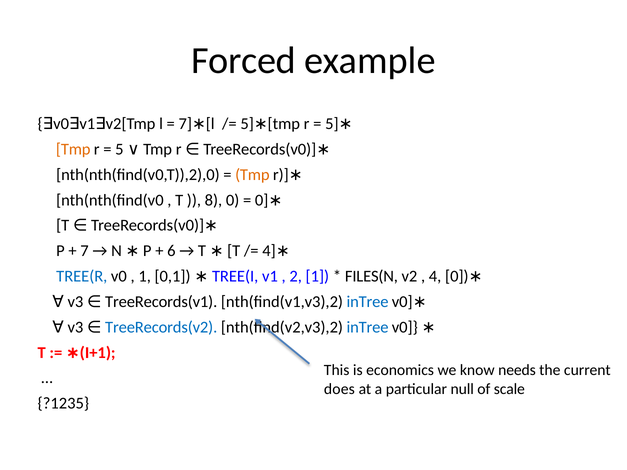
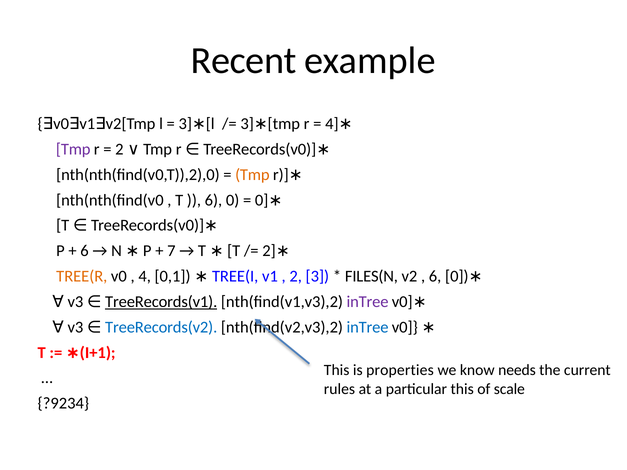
Forced: Forced -> Recent (244, 61)
7: 7 -> 3 (185, 124)
5: 5 -> 3 (247, 124)
5: 5 -> 4 (332, 124)
Tmp colour: orange -> purple (73, 149)
5: 5 -> 2 (119, 149)
8: 8 -> 6 (213, 200)
7: 7 -> 6 (85, 251)
6: 6 -> 7 (171, 251)
4: 4 -> 2 (269, 251)
TREE(R colour: blue -> orange (82, 276)
1: 1 -> 4 (145, 276)
2 1: 1 -> 3 (317, 276)
4: 4 -> 6 (435, 276)
TreeRecords(v1 underline: none -> present (161, 302)
inTree colour: blue -> purple (368, 302)
economics: economics -> properties (400, 370)
does: does -> rules (339, 389)
particular null: null -> this (462, 389)
?1235: ?1235 -> ?9234 (63, 404)
